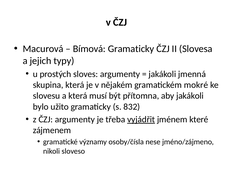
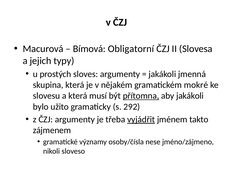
Bímová Gramaticky: Gramaticky -> Obligatorní (131, 49)
přítomna underline: none -> present (141, 96)
832: 832 -> 292 (132, 107)
které: které -> takto (199, 119)
